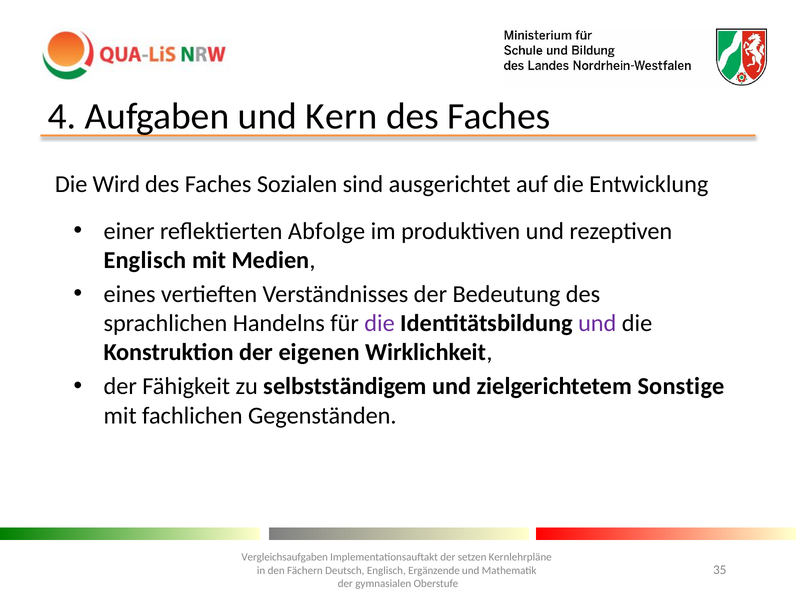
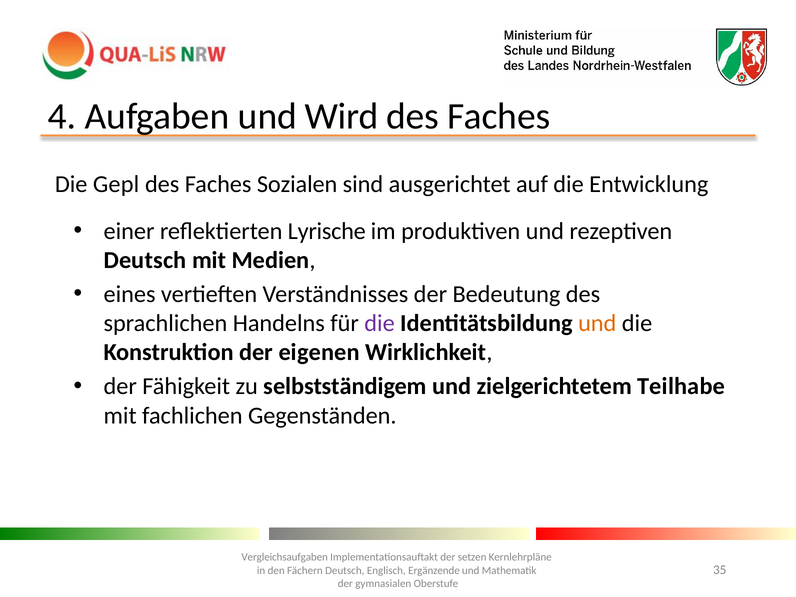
Kern: Kern -> Wird (342, 116)
Wird: Wird -> Gepl (116, 184)
Abfolge: Abfolge -> Lyrische (327, 231)
Englisch: Englisch -> Deutsch (145, 260)
und colour: purple -> orange (597, 323)
Sonstige: Sonstige -> Teilhabe (681, 386)
